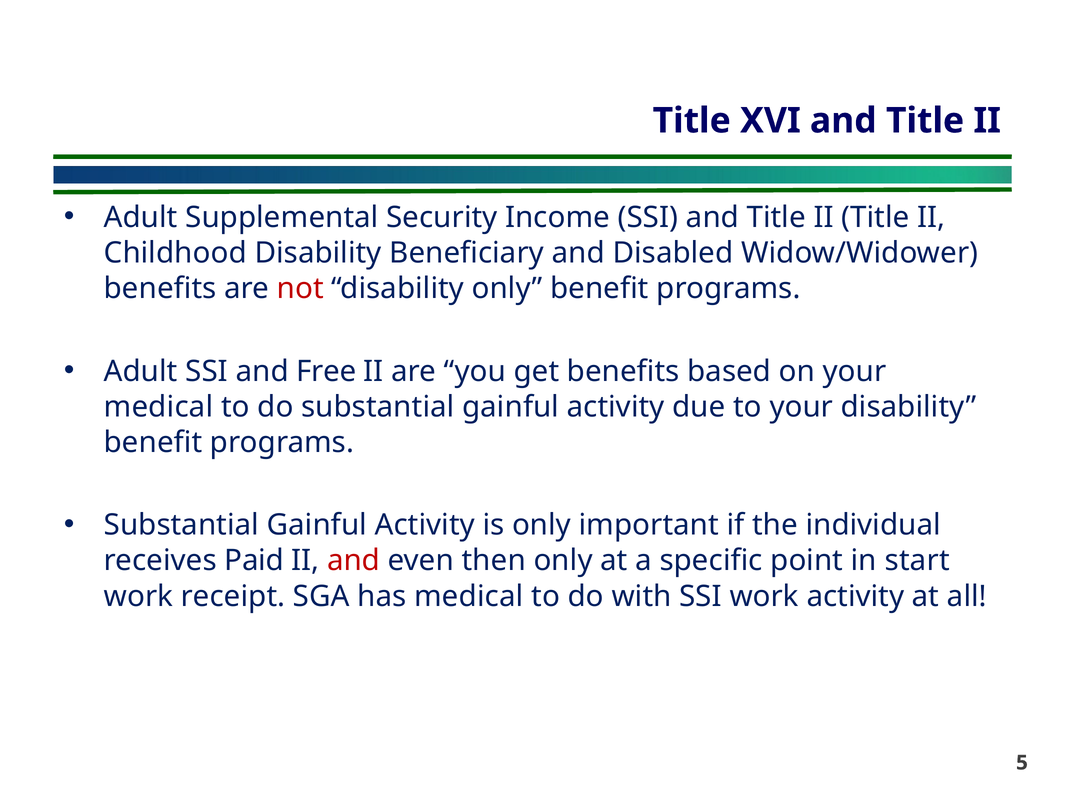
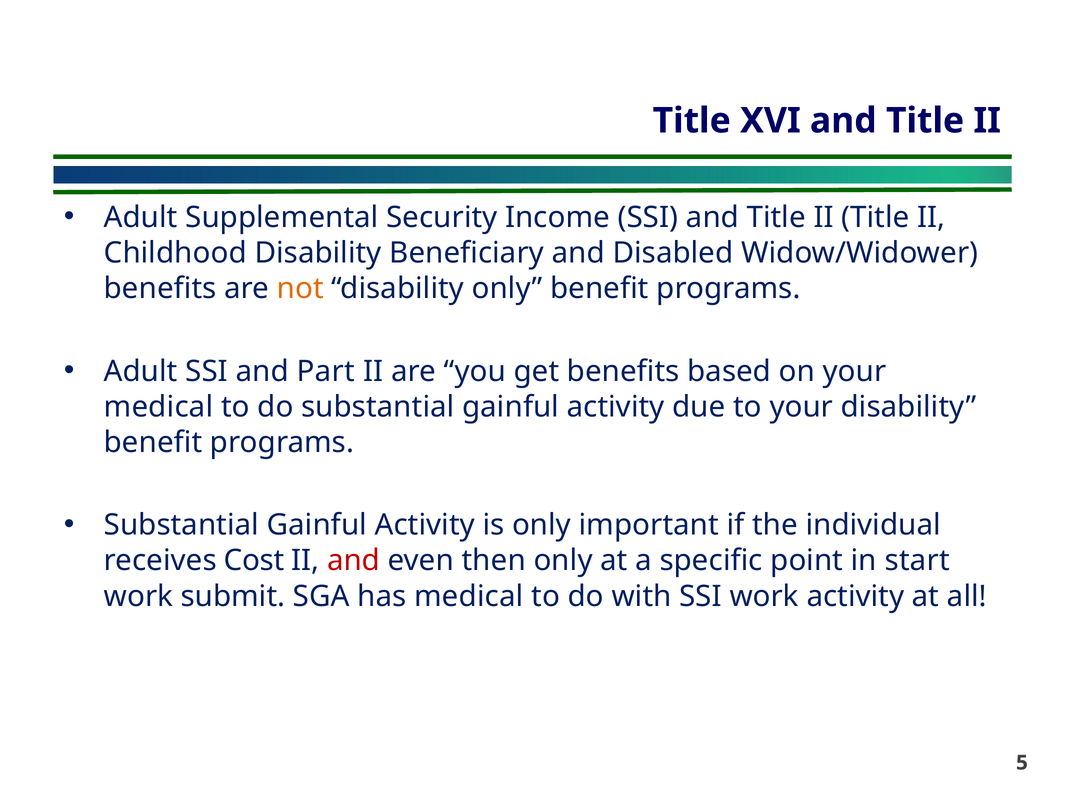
not colour: red -> orange (300, 288)
Free: Free -> Part (326, 371)
Paid: Paid -> Cost (254, 561)
receipt: receipt -> submit (233, 596)
